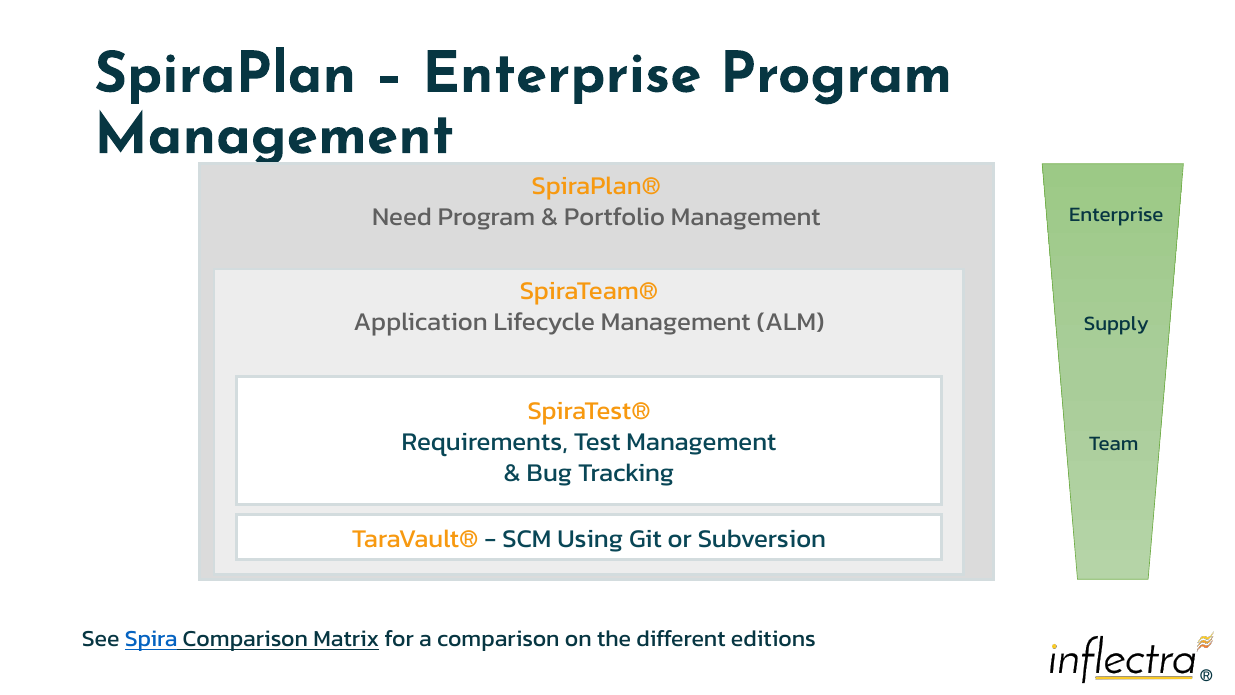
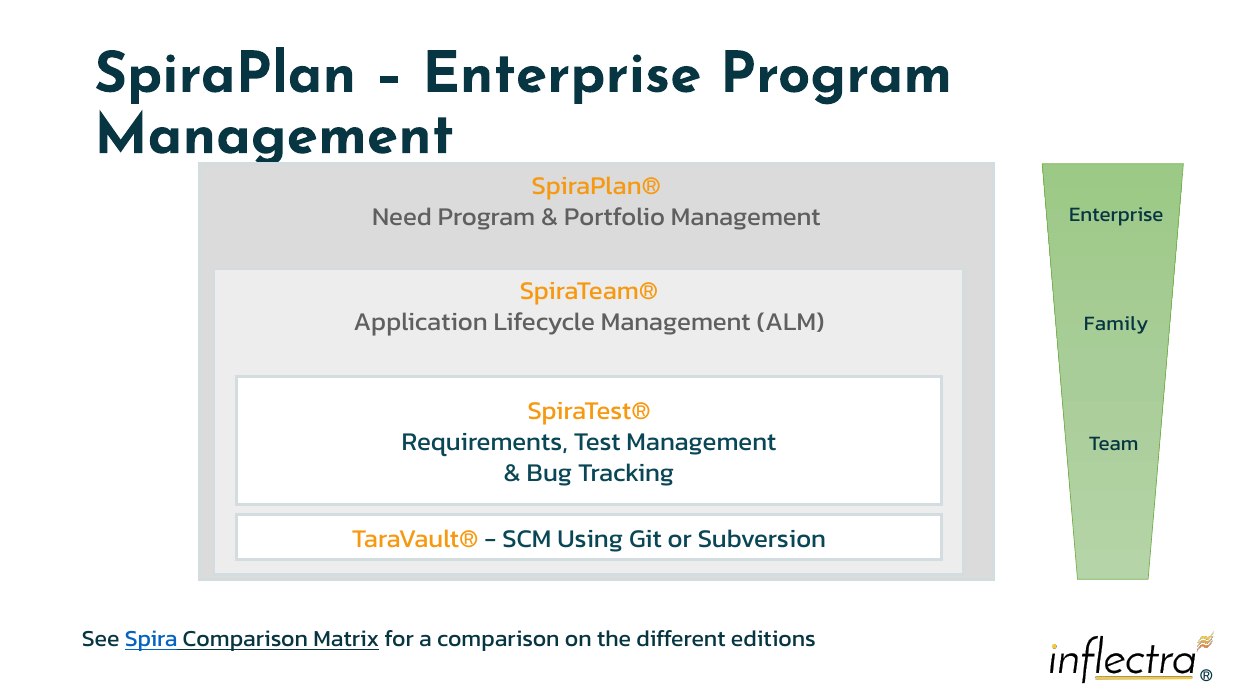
Supply: Supply -> Family (1116, 323)
